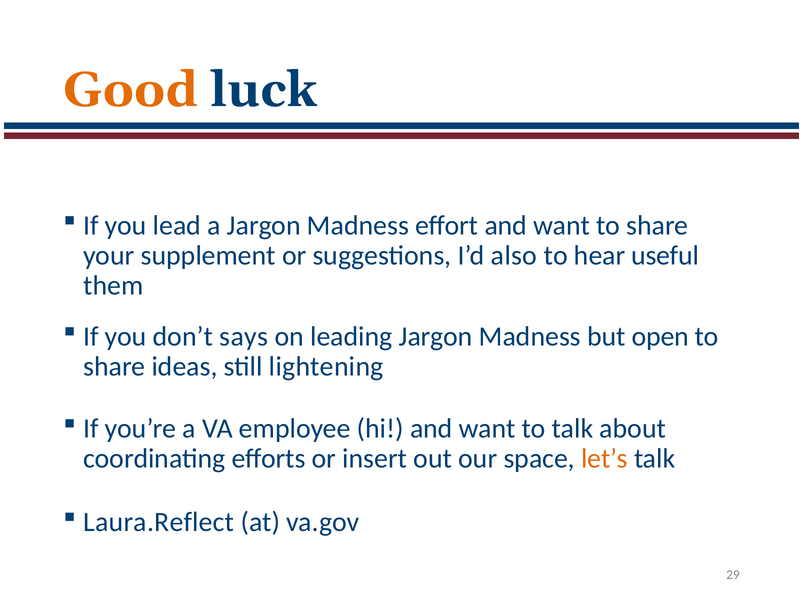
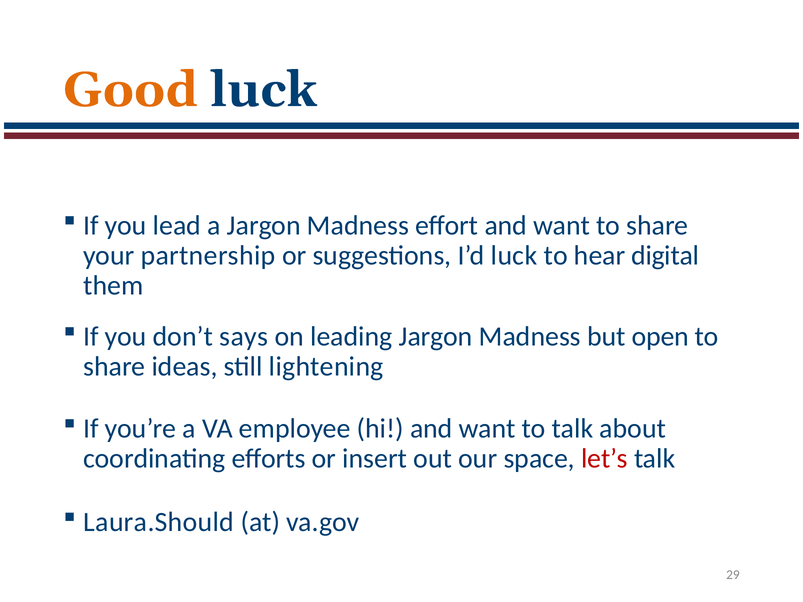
supplement: supplement -> partnership (208, 256)
I’d also: also -> luck (514, 256)
useful: useful -> digital (665, 256)
let’s colour: orange -> red (605, 459)
Laura.Reflect: Laura.Reflect -> Laura.Should (159, 522)
